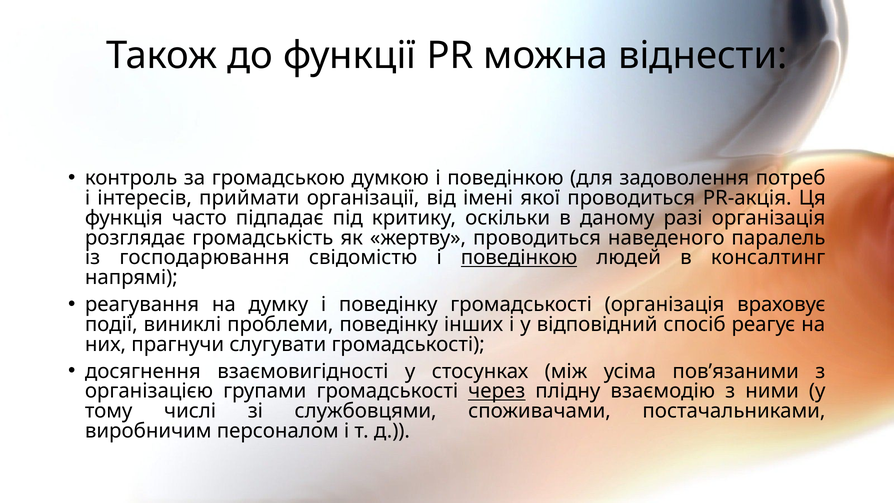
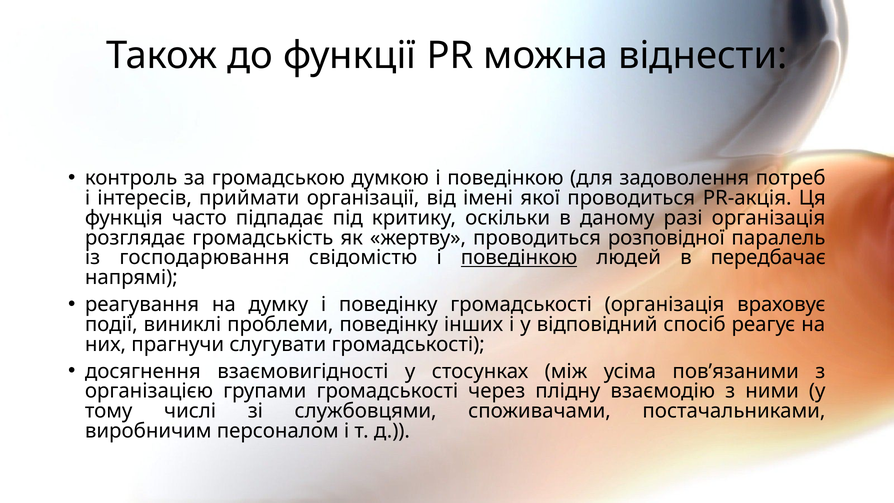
наведеного: наведеного -> розповідної (666, 238)
консалтинг: консалтинг -> передбачає (768, 258)
через underline: present -> none (497, 391)
